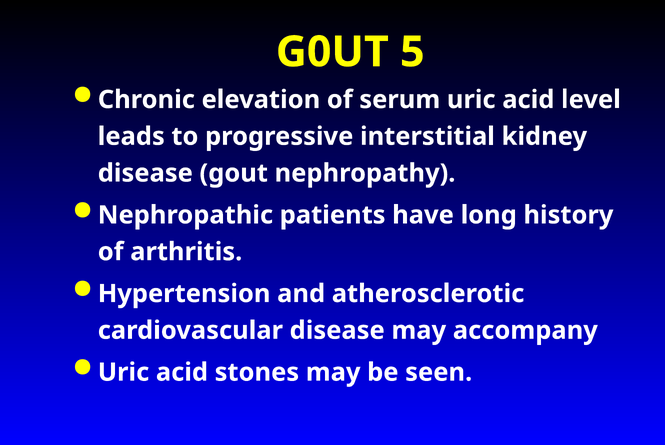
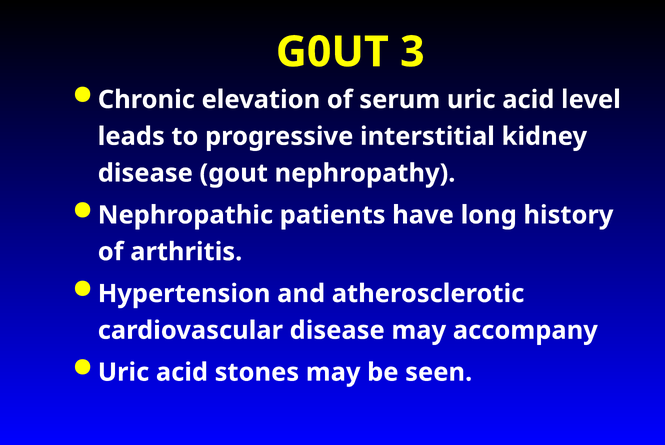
5: 5 -> 3 (412, 52)
